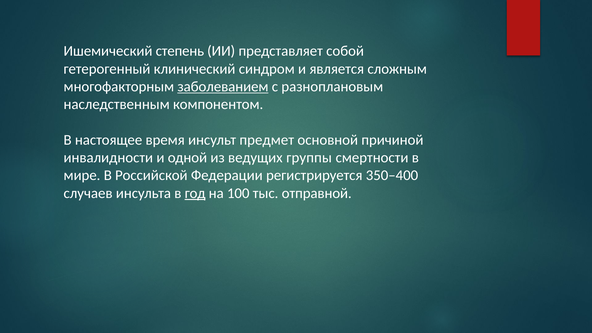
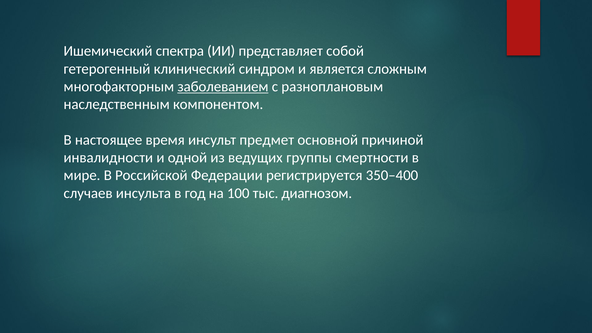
степень: степень -> спектра (180, 51)
год underline: present -> none (195, 193)
отправной: отправной -> диагнозом (317, 193)
